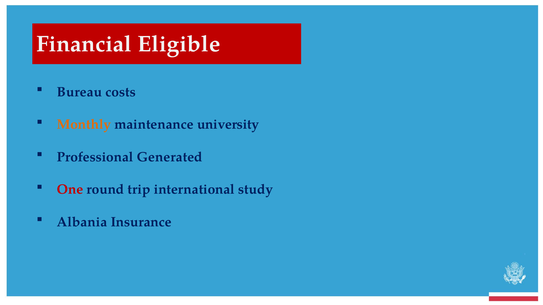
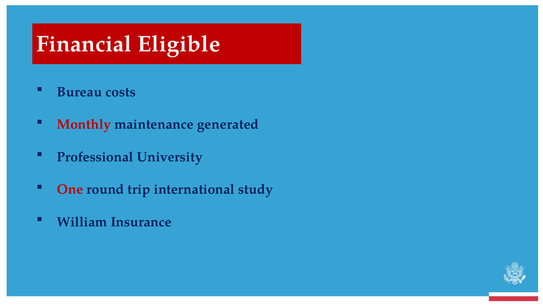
Monthly colour: orange -> red (84, 125)
university: university -> generated (228, 125)
Generated: Generated -> University (170, 157)
Albania: Albania -> William (82, 222)
